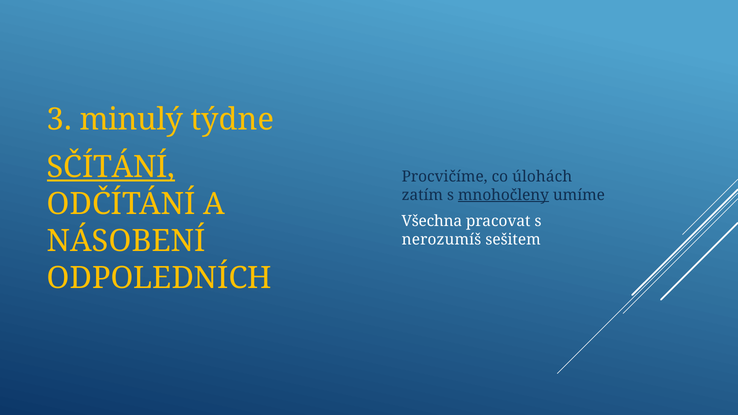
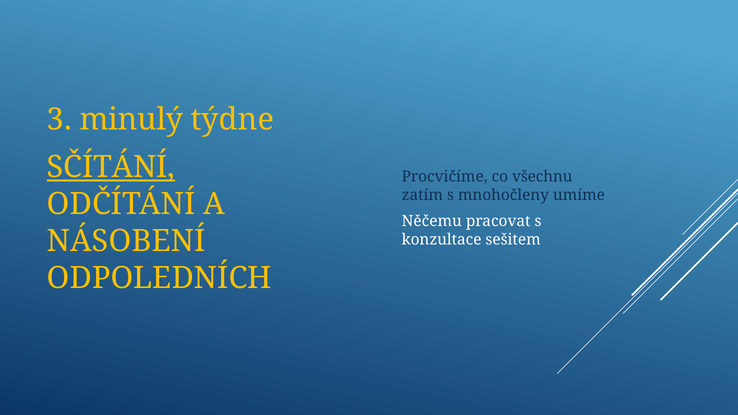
úlohách: úlohách -> všechnu (542, 177)
mnohočleny underline: present -> none (503, 195)
Všechna: Všechna -> Něčemu (432, 221)
nerozumíš: nerozumíš -> konzultace (442, 240)
